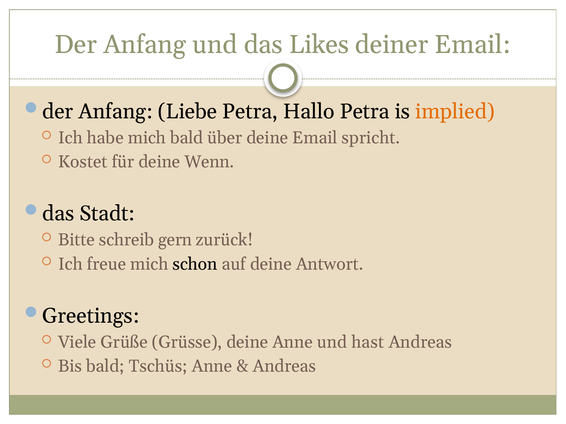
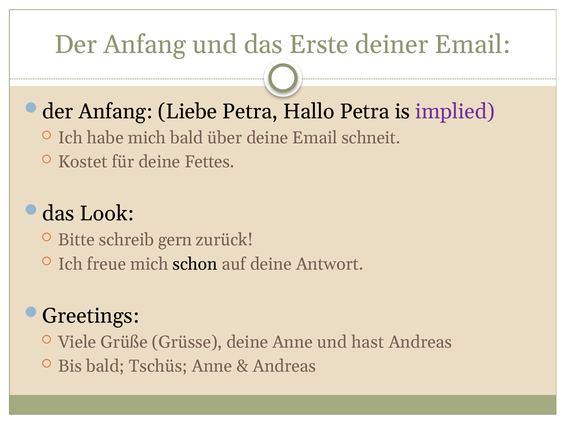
Likes: Likes -> Erste (319, 45)
implied colour: orange -> purple (455, 112)
spricht: spricht -> schneit (371, 138)
Wenn: Wenn -> Fettes (209, 162)
Stadt: Stadt -> Look (107, 214)
